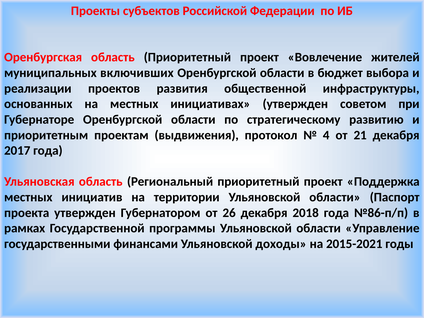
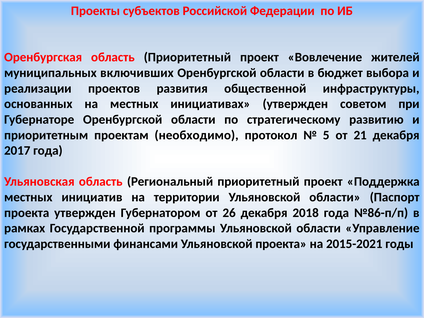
выдвижения: выдвижения -> необходимо (197, 135)
4: 4 -> 5 (326, 135)
Ульяновской доходы: доходы -> проекта (281, 244)
